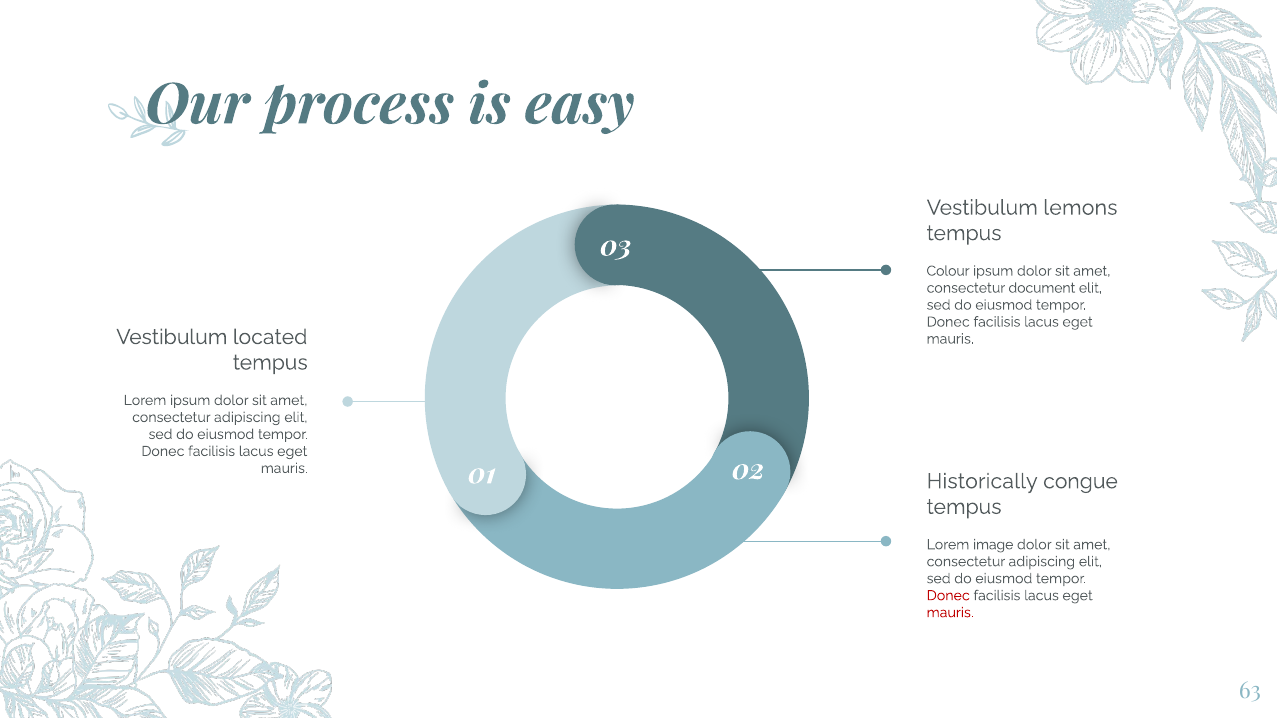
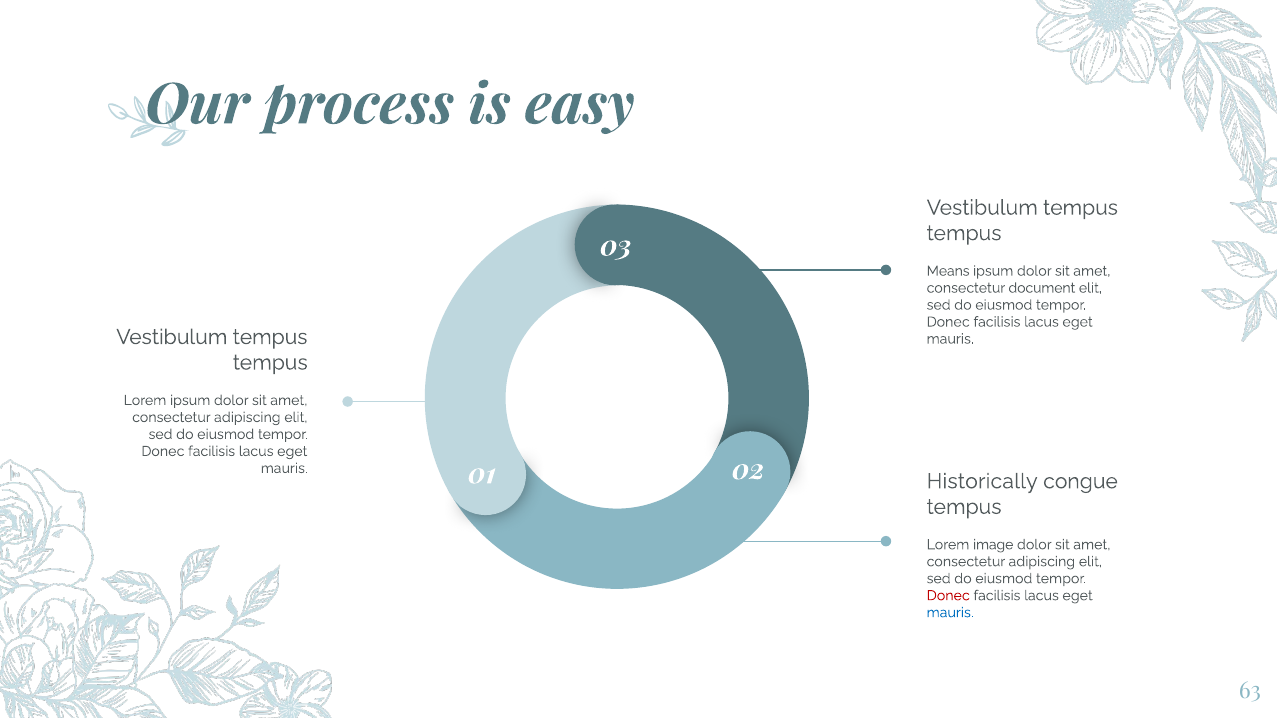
lemons: lemons -> tempus (1081, 208)
Colour: Colour -> Means (948, 271)
located: located -> tempus (270, 337)
mauris colour: red -> blue (950, 613)
